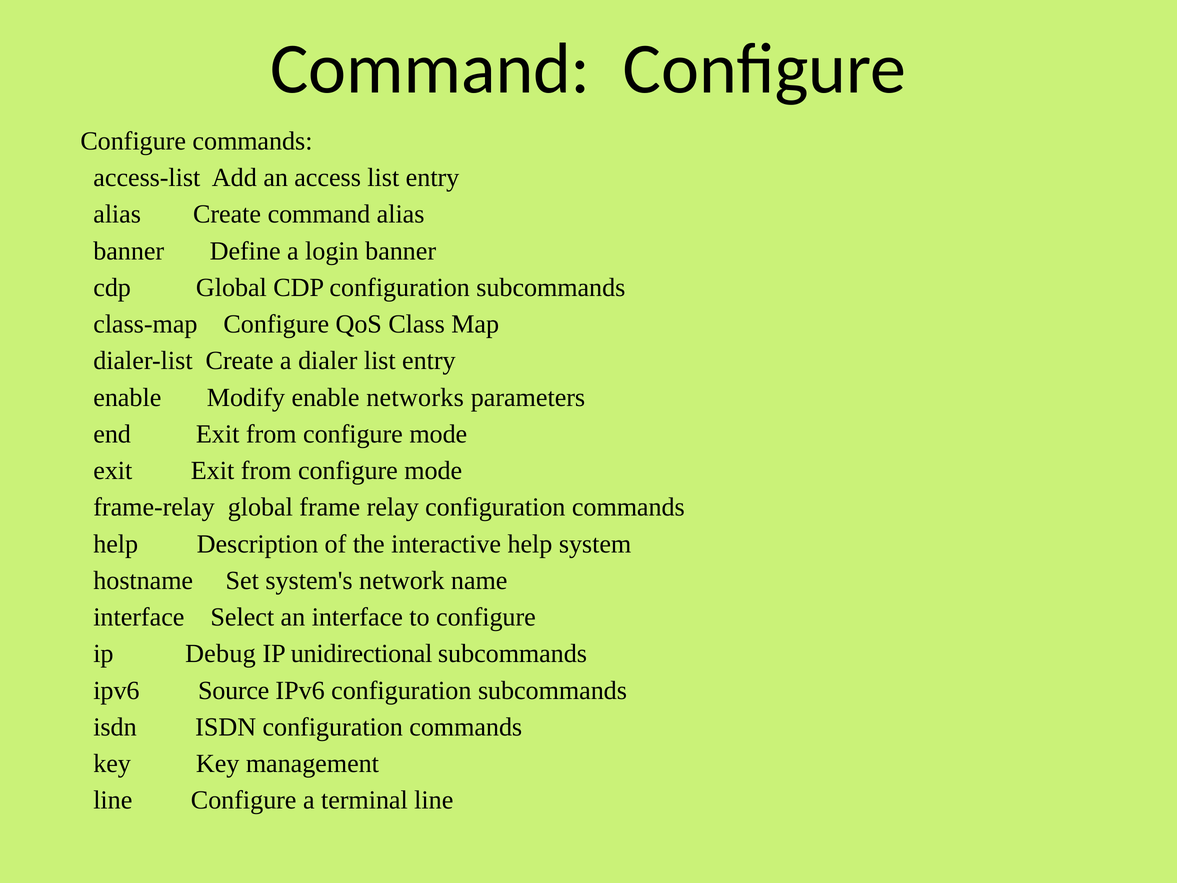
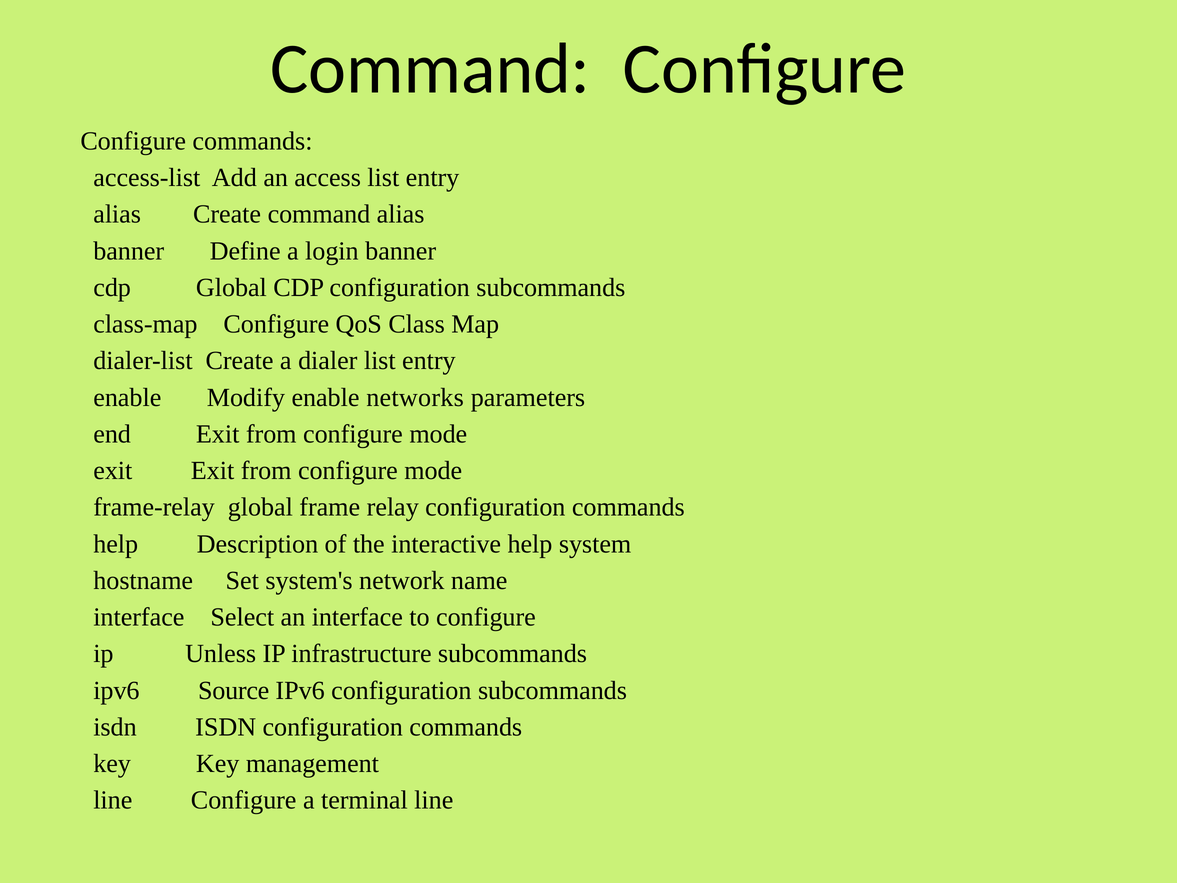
Debug: Debug -> Unless (221, 654)
unidirectional: unidirectional -> infrastructure (361, 654)
